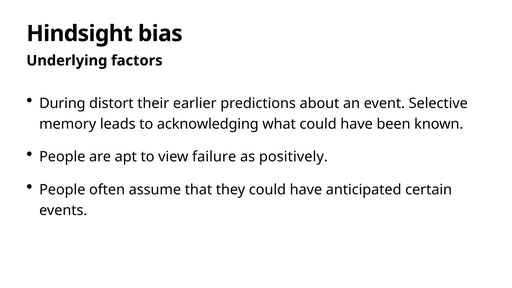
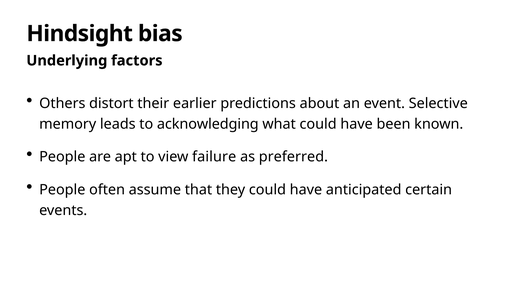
During: During -> Others (62, 103)
positively: positively -> preferred (293, 157)
